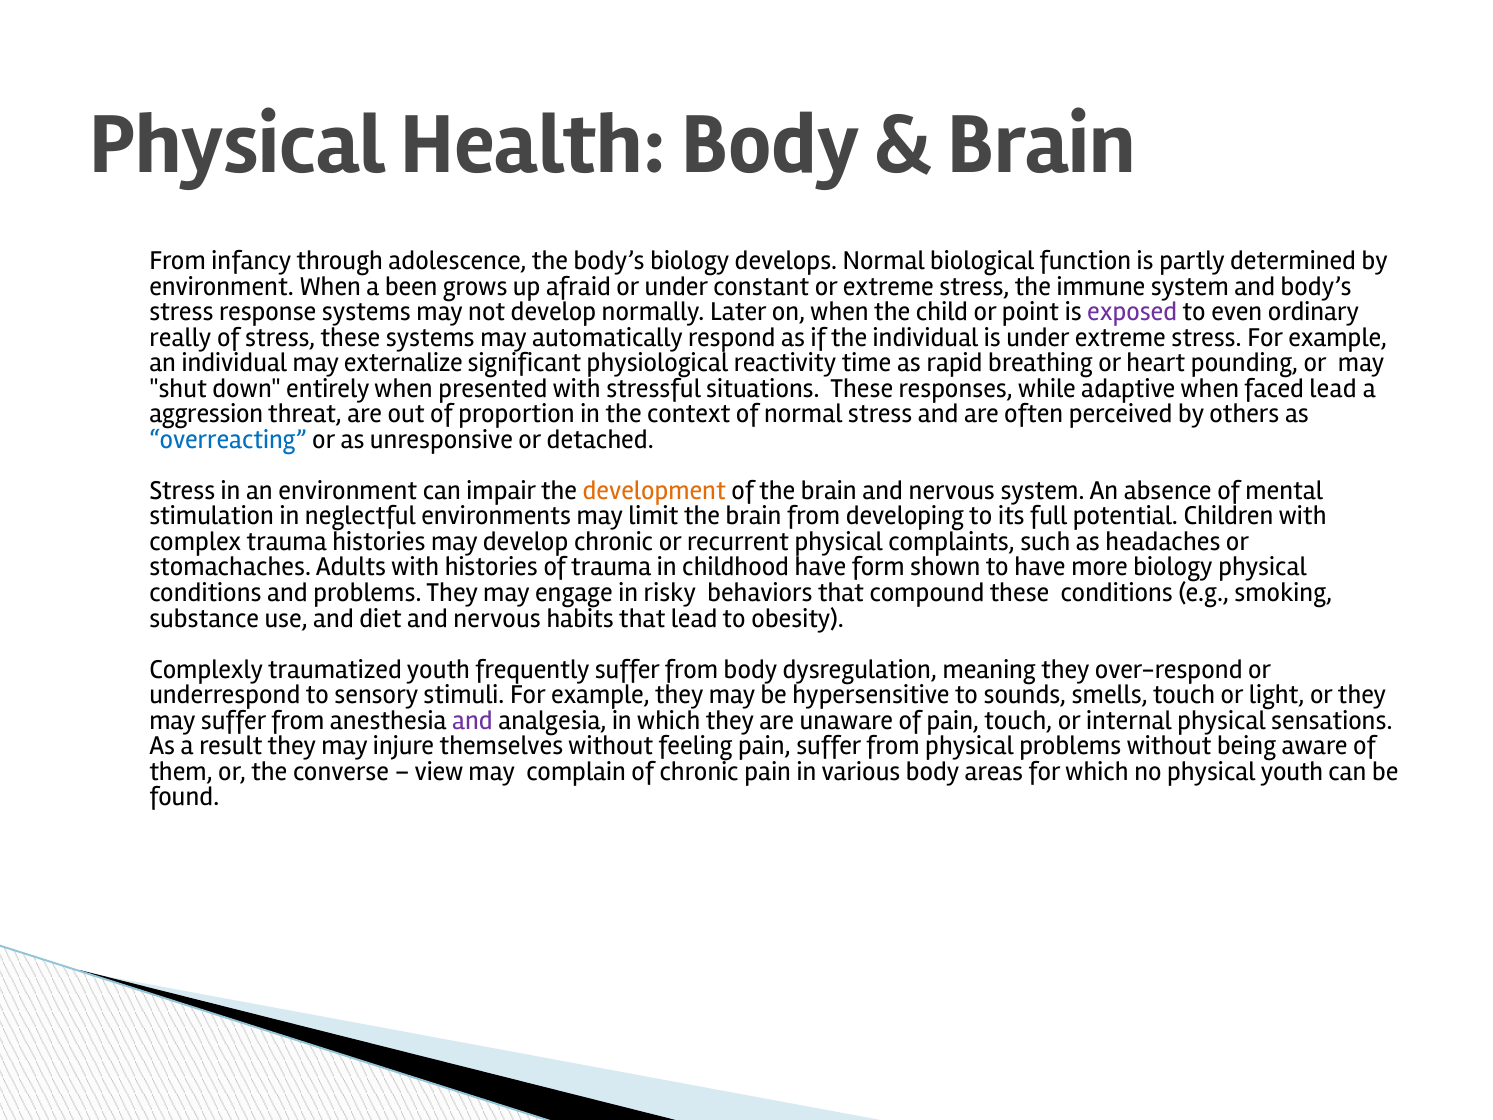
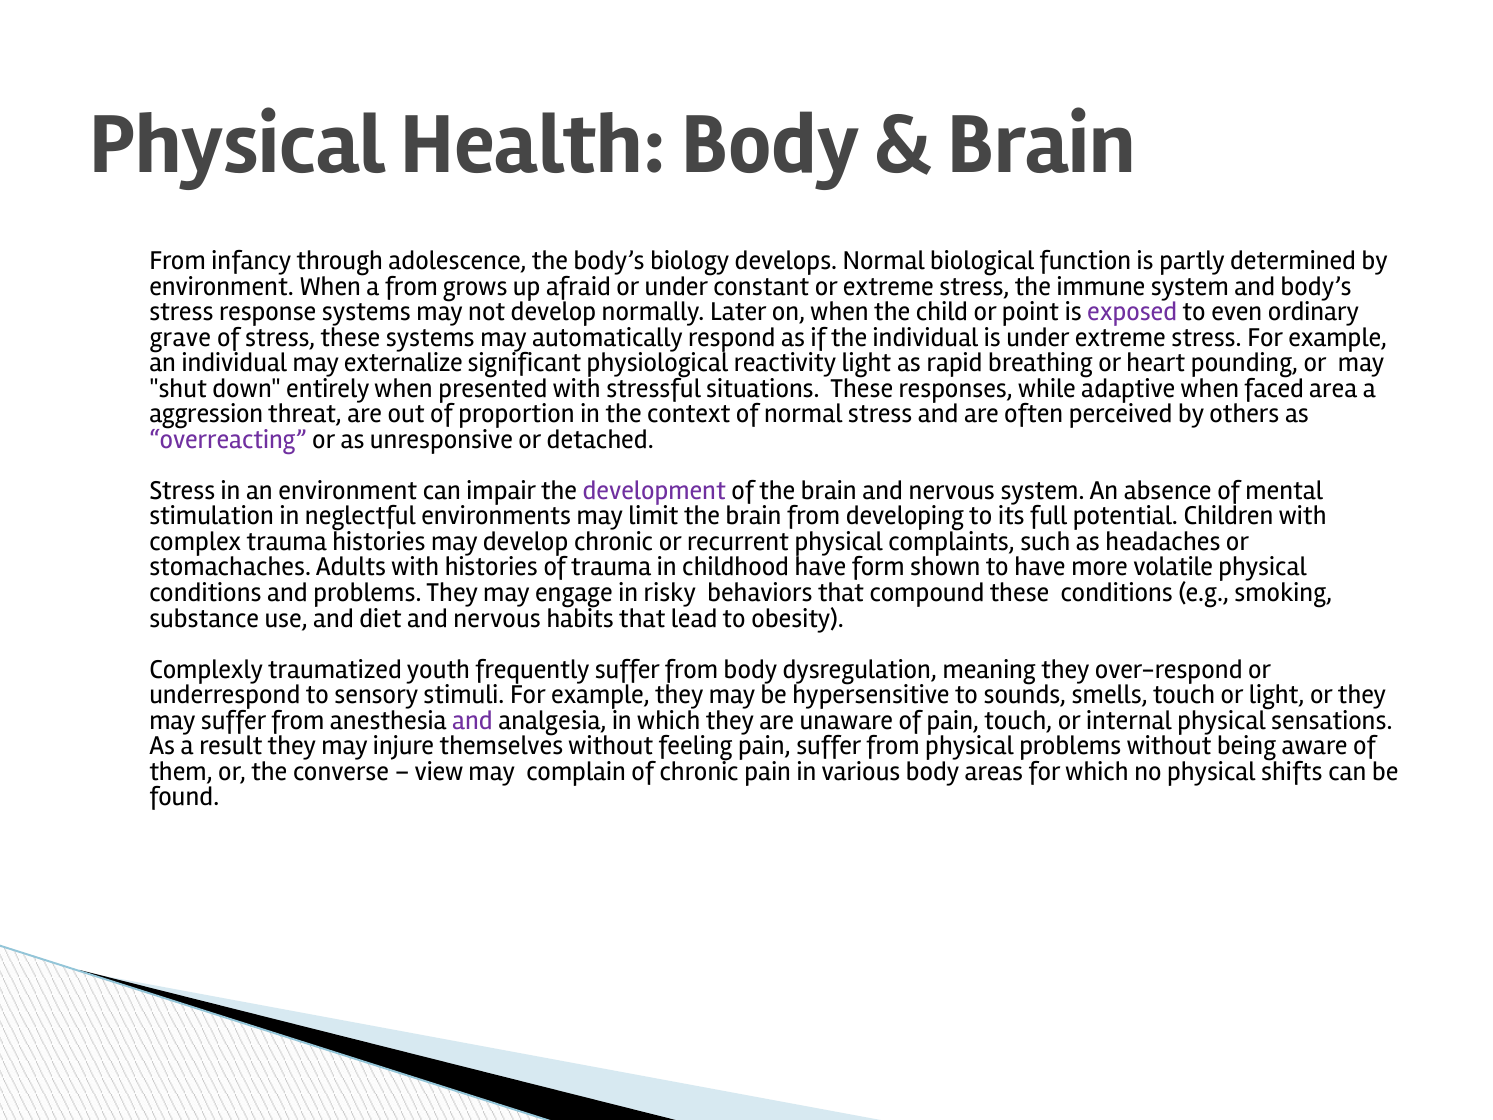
a been: been -> from (411, 286)
really: really -> grave (180, 338)
reactivity time: time -> light (866, 363)
faced lead: lead -> area (1333, 389)
overreacting colour: blue -> purple (228, 440)
development colour: orange -> purple (654, 491)
more biology: biology -> volatile (1173, 567)
physical youth: youth -> shifts (1292, 771)
